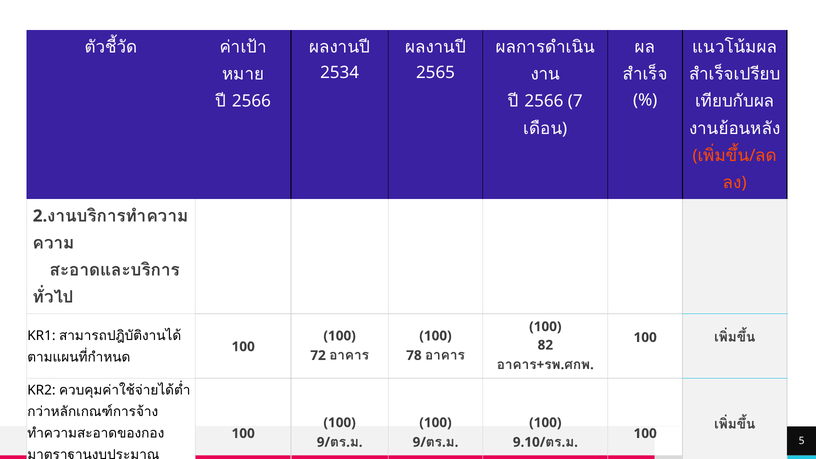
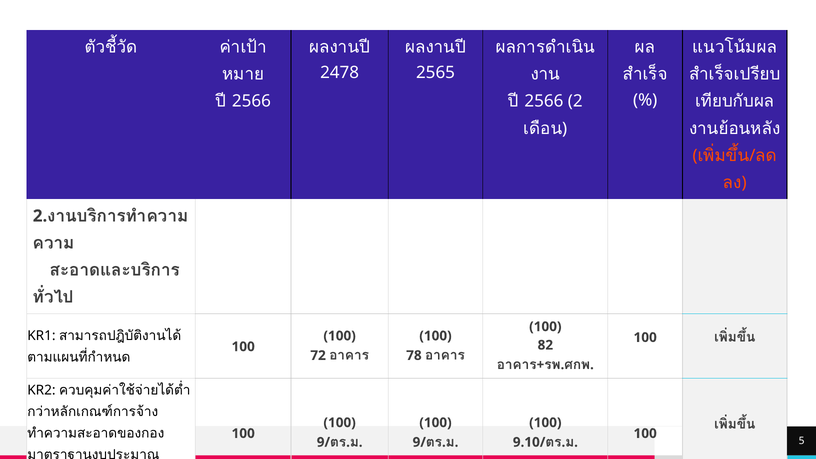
2534: 2534 -> 2478 (340, 73)
7: 7 -> 2 (575, 101)
